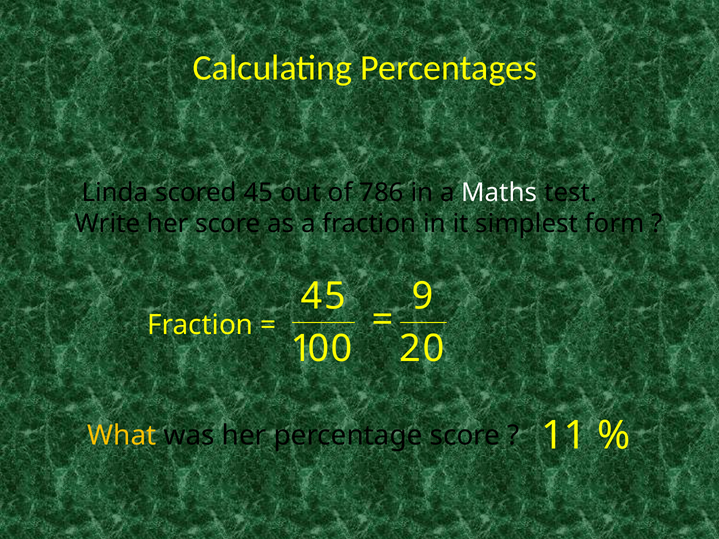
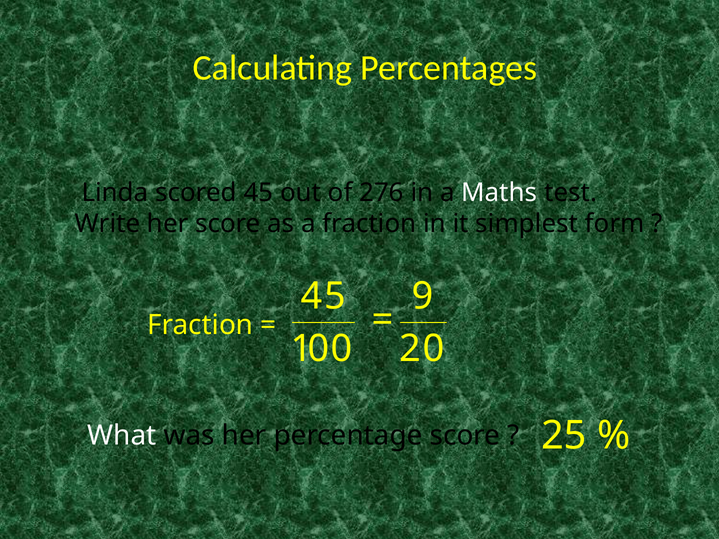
786: 786 -> 276 (382, 193)
What colour: yellow -> white (122, 436)
11: 11 -> 25 (564, 436)
